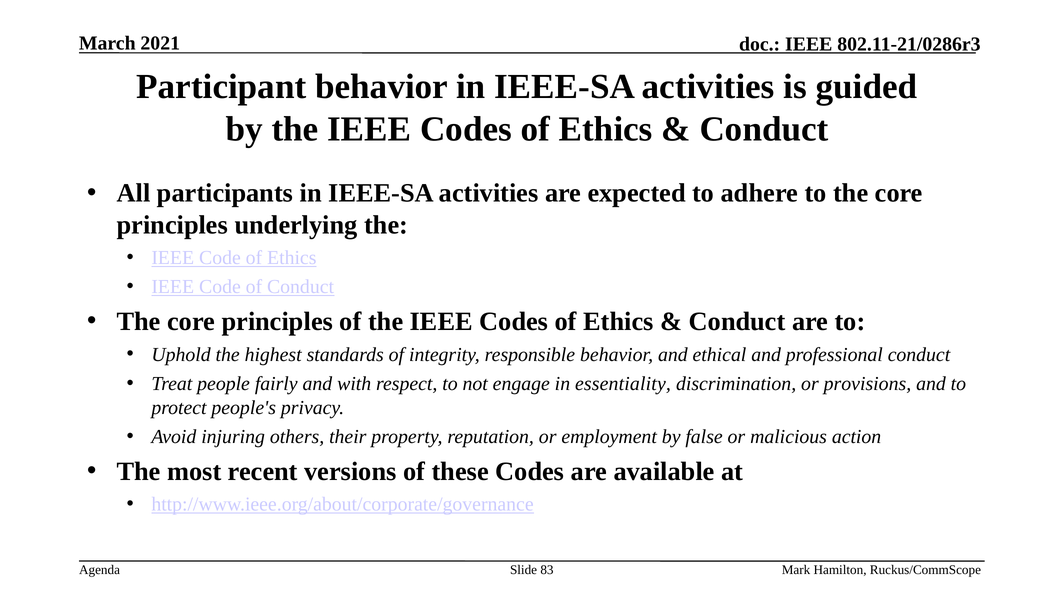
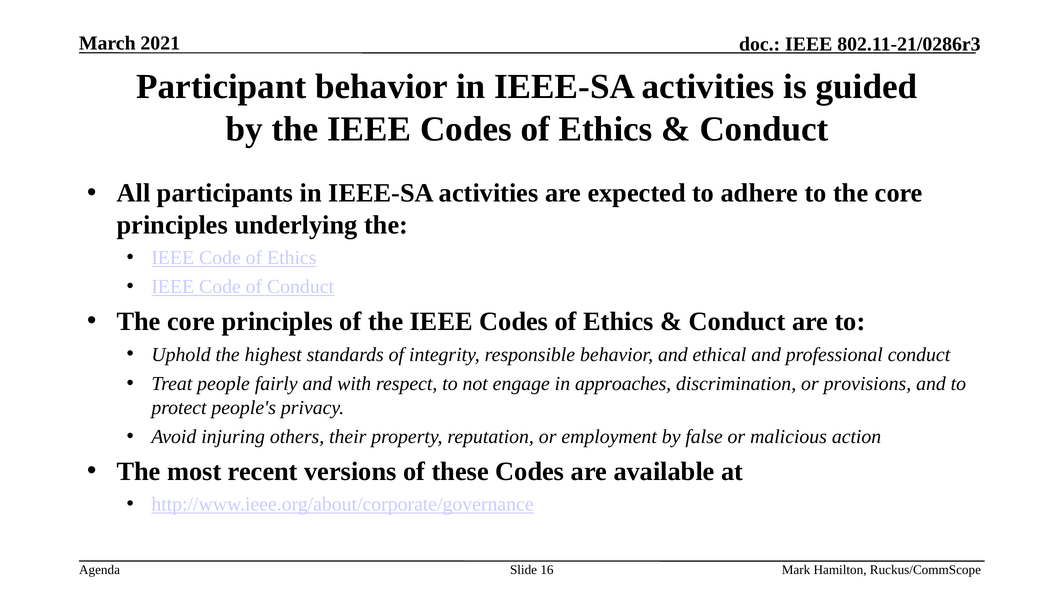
essentiality: essentiality -> approaches (623, 383)
83: 83 -> 16 (547, 569)
